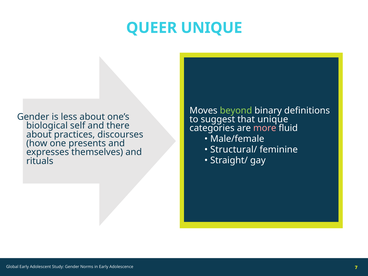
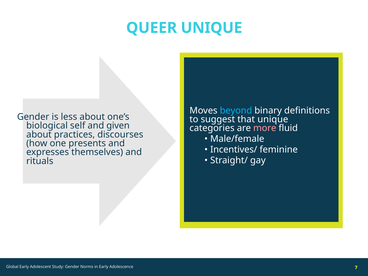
beyond colour: light green -> light blue (236, 110)
there: there -> given (118, 126)
Structural/: Structural/ -> Incentives/ (234, 150)
